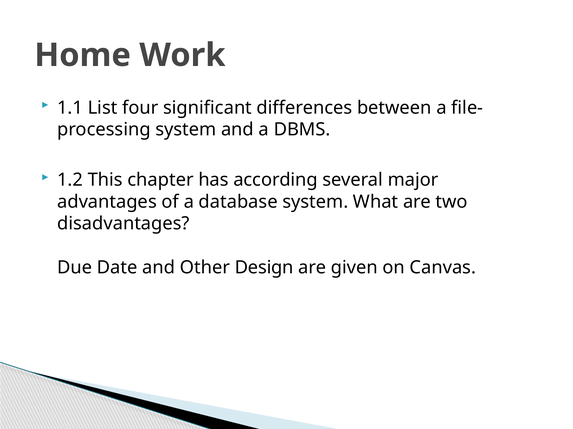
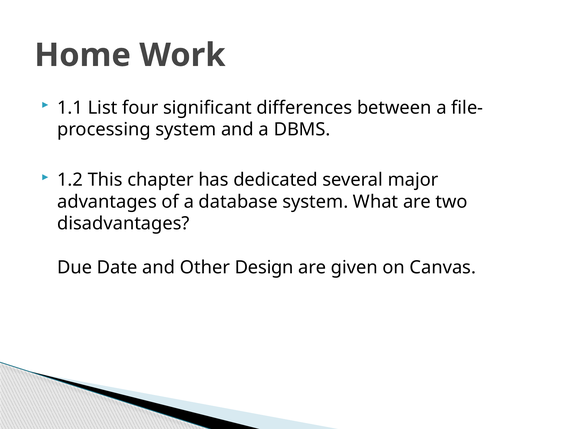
according: according -> dedicated (276, 180)
